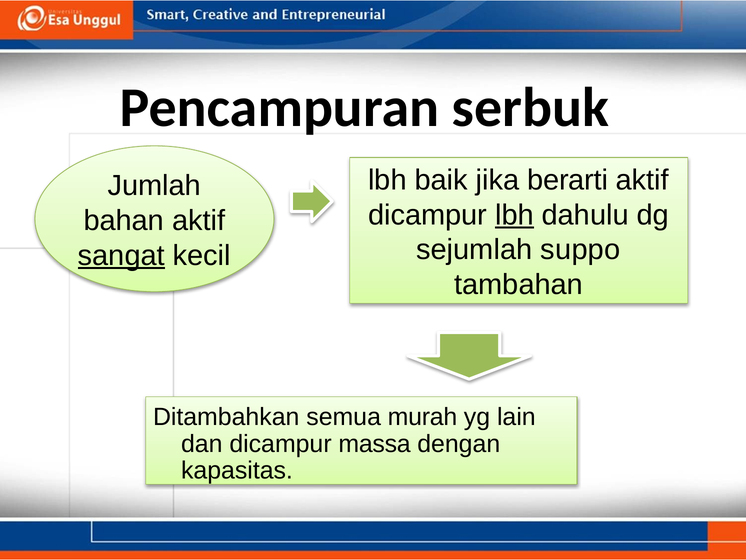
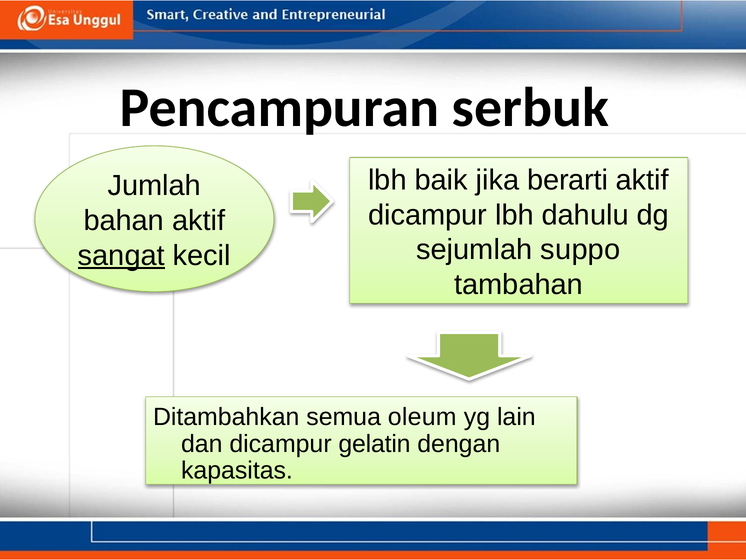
lbh underline: present -> none (515, 215)
murah: murah -> oleum (422, 417)
massa: massa -> gelatin (375, 444)
